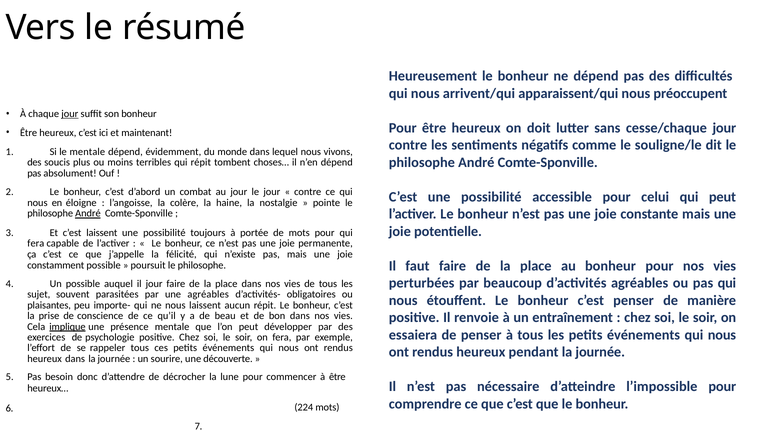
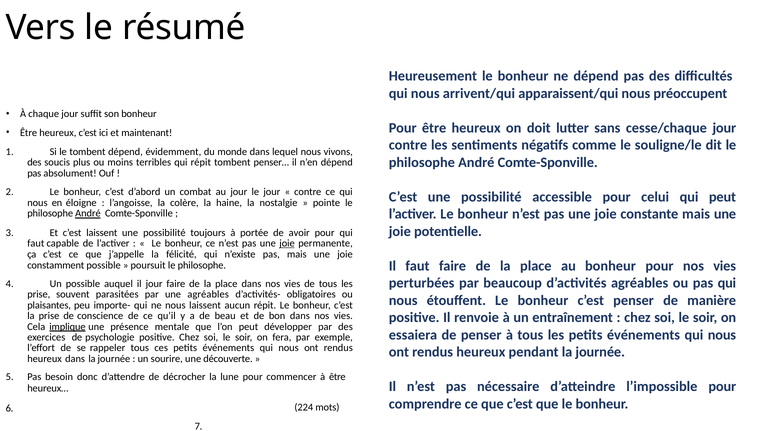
jour underline: present -> none (70, 114)
le mentale: mentale -> tombent (87, 152)
choses…: choses… -> penser… (271, 162)
de mots: mots -> avoir (299, 233)
fera: fera -> faut (36, 243)
joie underline: none -> present (287, 243)
sujet: sujet -> prise (39, 294)
